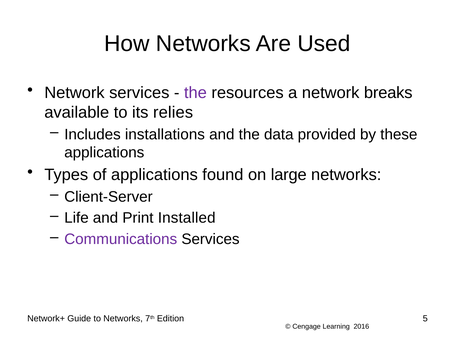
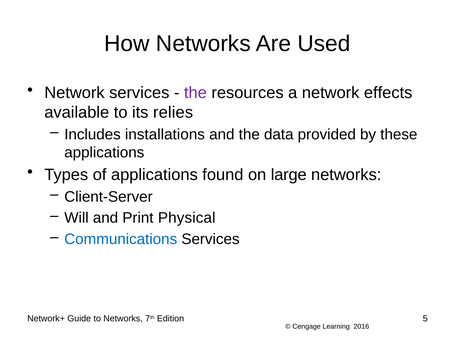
breaks: breaks -> effects (388, 93)
Life: Life -> Will (76, 218)
Installed: Installed -> Physical (187, 218)
Communications colour: purple -> blue (121, 239)
